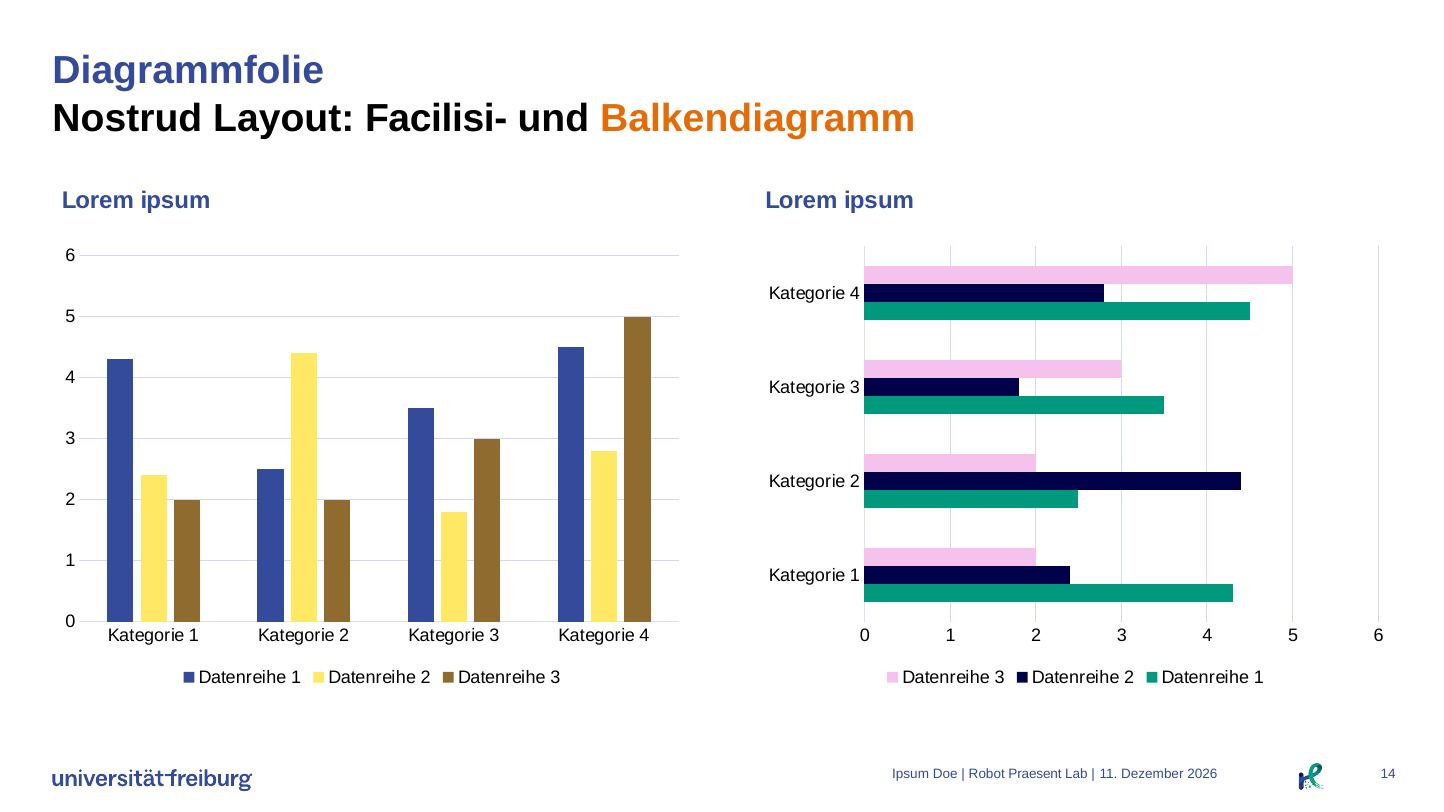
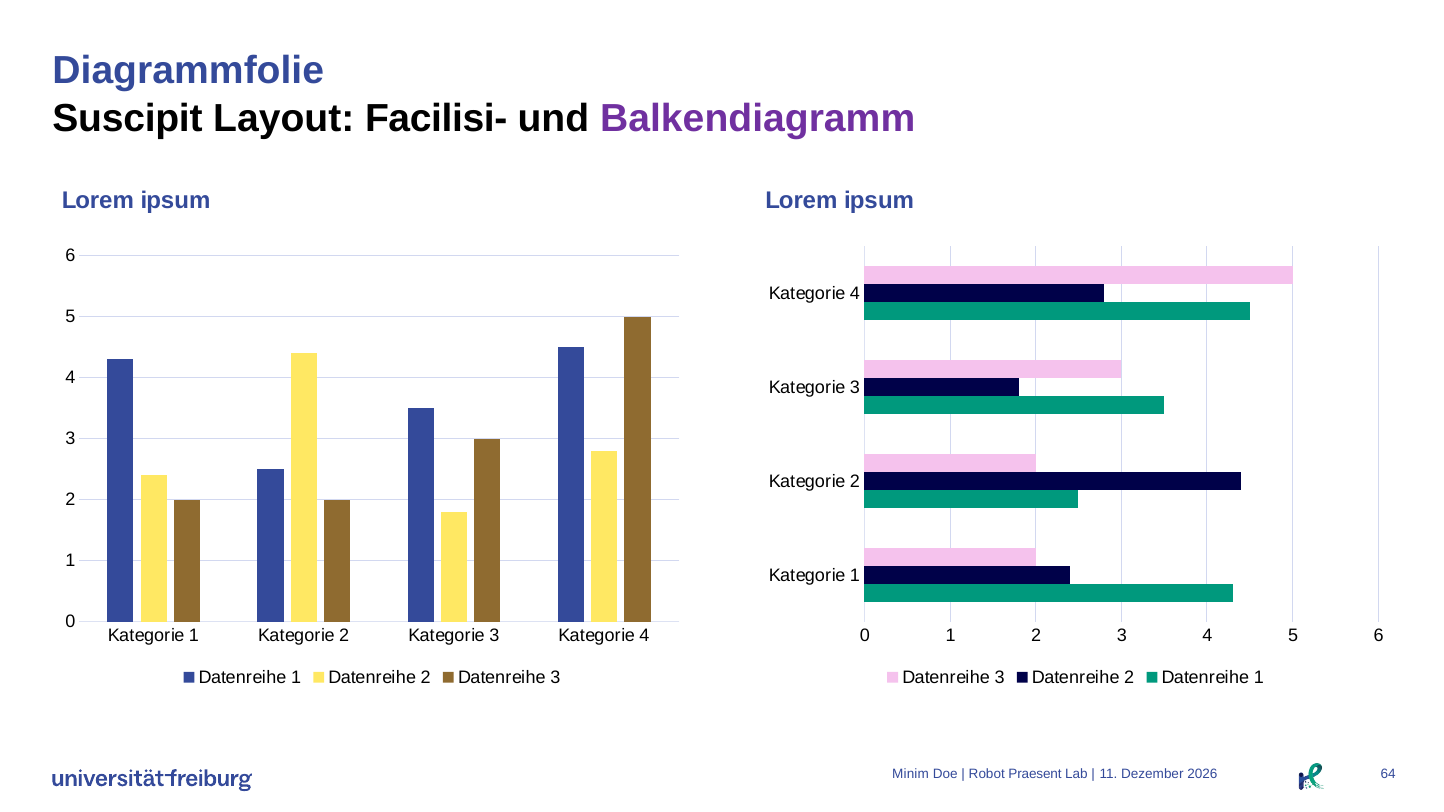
Nostrud: Nostrud -> Suscipit (127, 119)
Balkendiagramm colour: orange -> purple (758, 119)
Ipsum: Ipsum -> Minim (911, 774)
14: 14 -> 64 (1388, 774)
